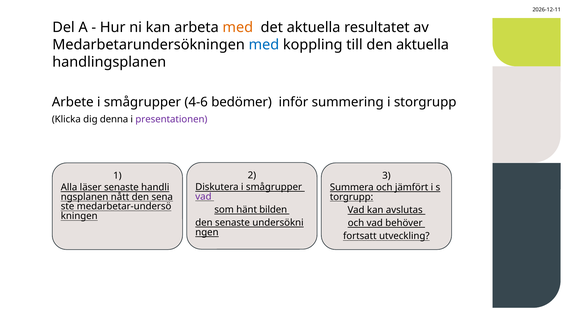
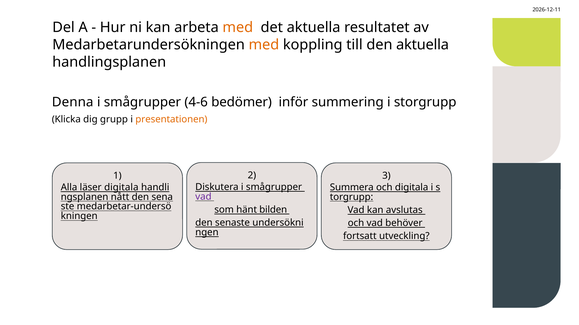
med colour: blue -> orange (264, 45)
Arbete: Arbete -> Denna (73, 102)
denna: denna -> grupp (114, 119)
presentationen colour: purple -> orange (171, 119)
läser senaste: senaste -> digitala (121, 188)
och jämfört: jämfört -> digitala (412, 188)
